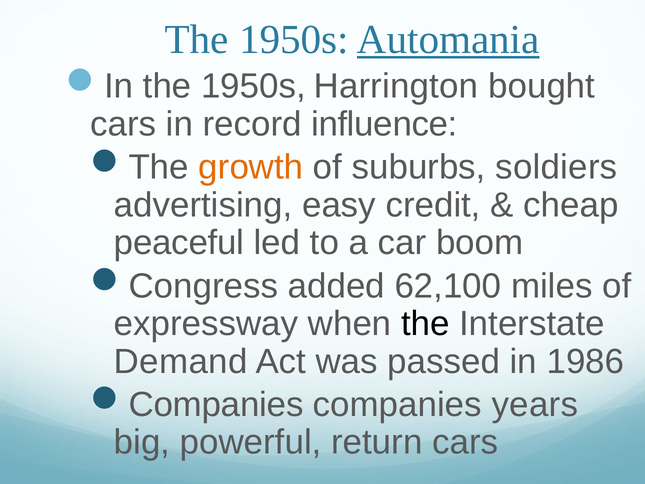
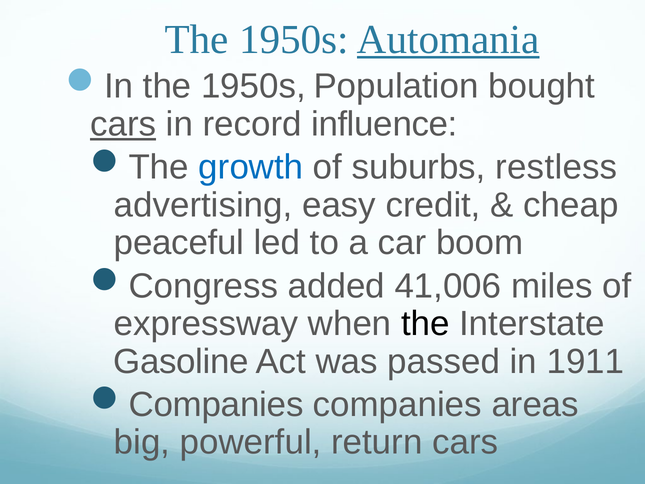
Harrington: Harrington -> Population (396, 86)
cars underline: none -> present (123, 124)
growth colour: orange -> blue (251, 167)
soldiers: soldiers -> restless (556, 167)
62,100: 62,100 -> 41,006 (448, 286)
Demand: Demand -> Gasoline (181, 361)
1986: 1986 -> 1911 (585, 361)
years: years -> areas (535, 404)
